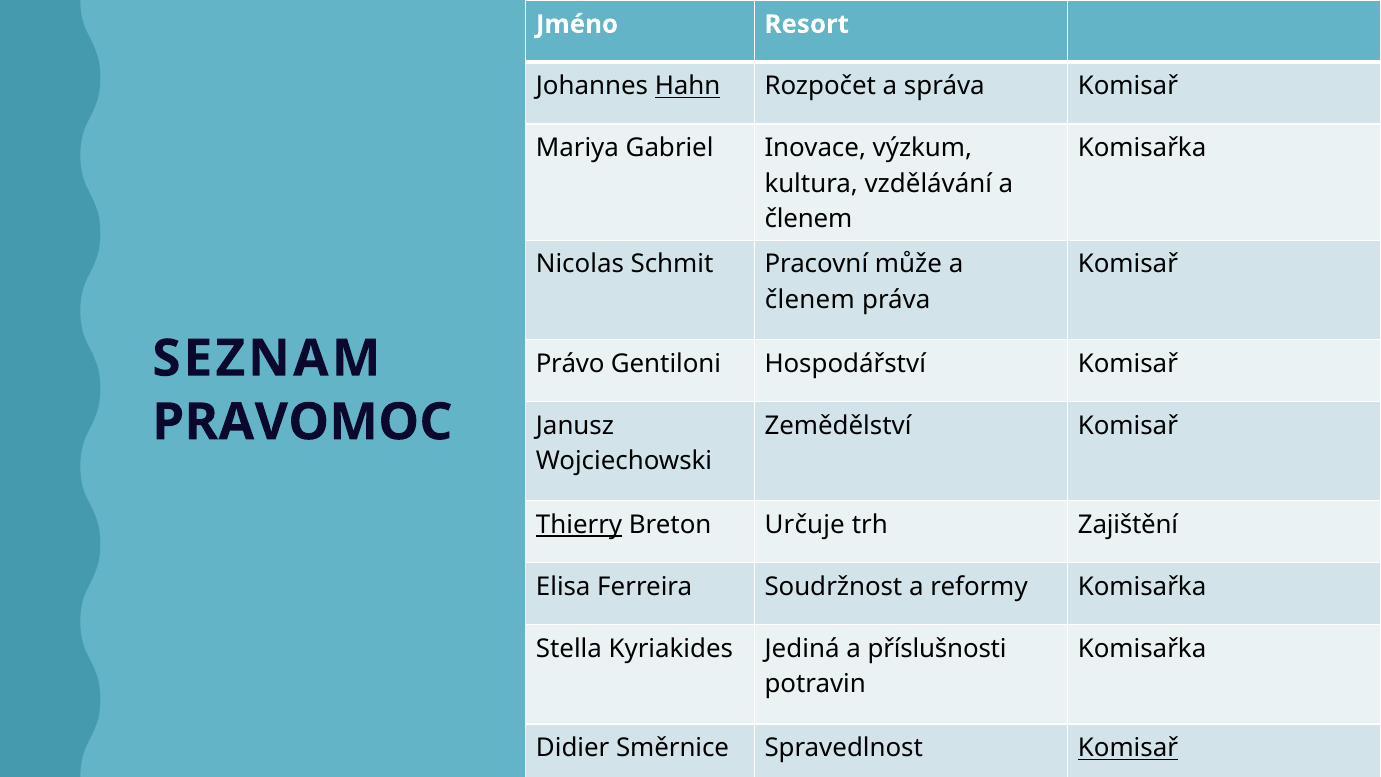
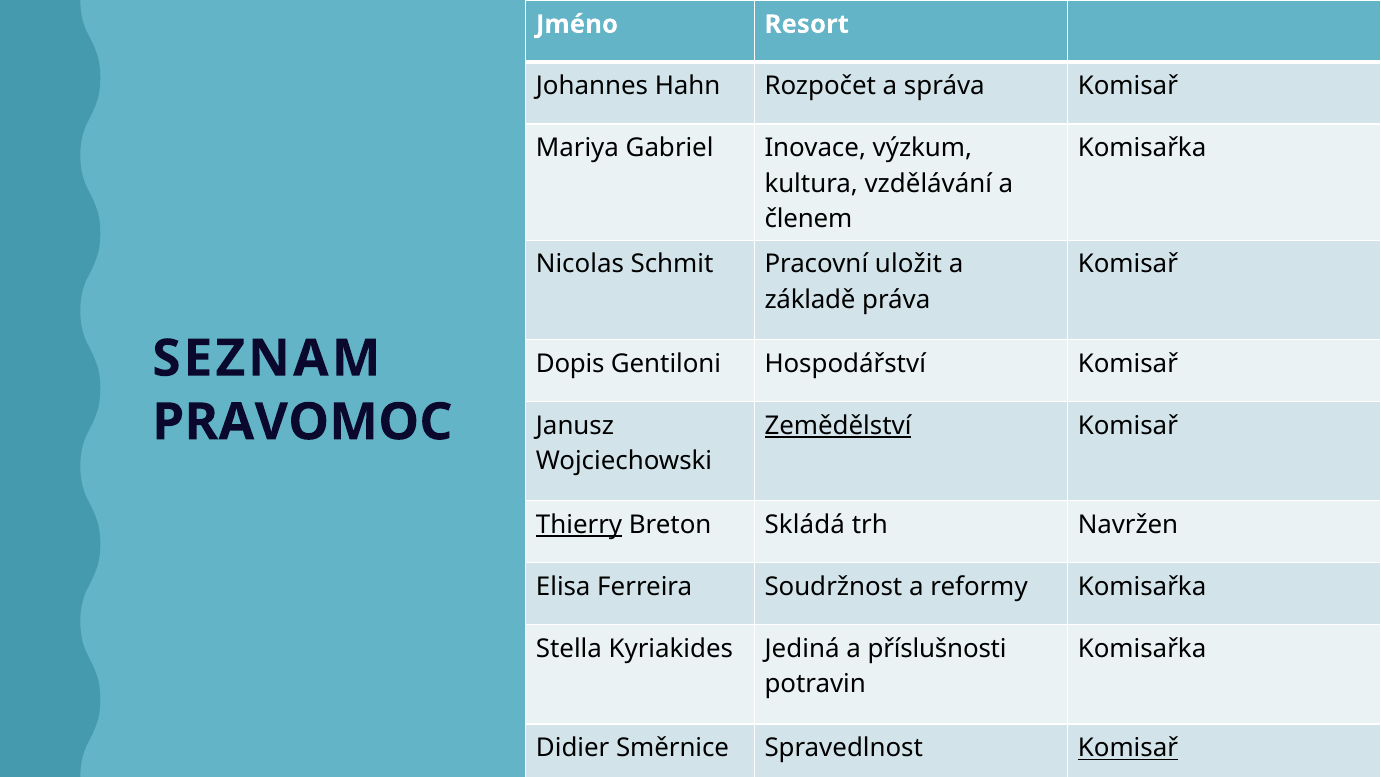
Hahn underline: present -> none (688, 86)
může: může -> uložit (908, 264)
členem: členem -> základě (810, 300)
Právo: Právo -> Dopis (570, 364)
Zemědělství underline: none -> present (838, 426)
Určuje: Určuje -> Skládá (805, 525)
Zajištění: Zajištění -> Navržen (1128, 525)
